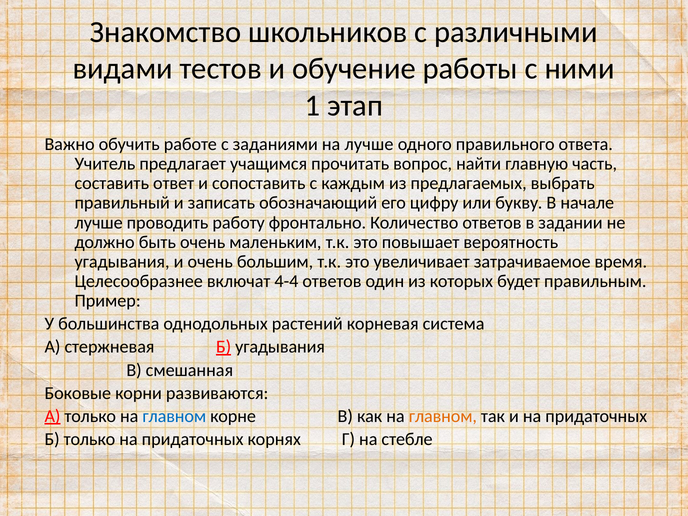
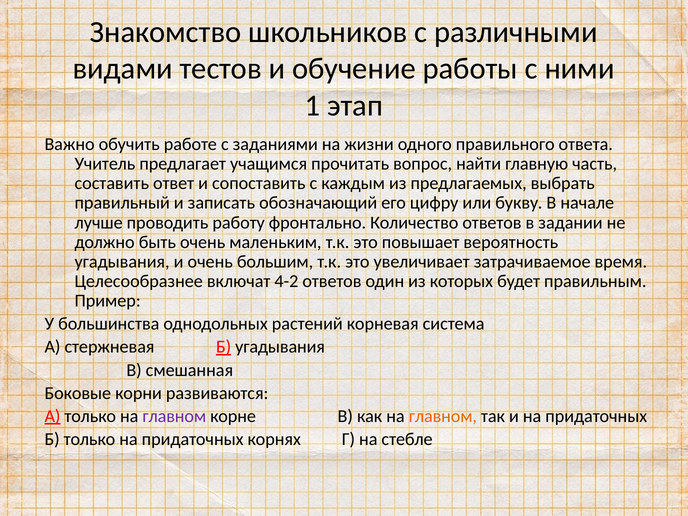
на лучше: лучше -> жизни (369, 144)
4-4: 4-4 -> 4-2 (286, 281)
главном colour: blue -> purple (174, 416)
